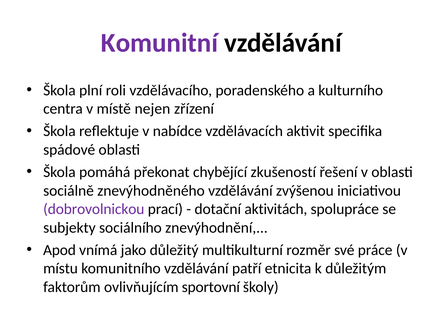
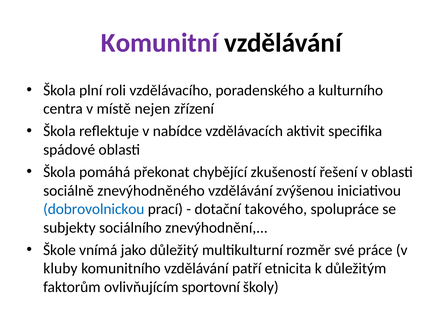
dobrovolnickou colour: purple -> blue (94, 209)
aktivitách: aktivitách -> takového (276, 209)
Apod: Apod -> Škole (60, 249)
místu: místu -> kluby (60, 268)
